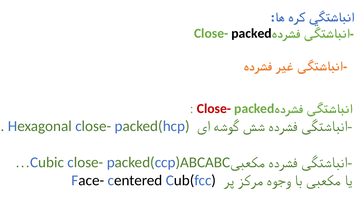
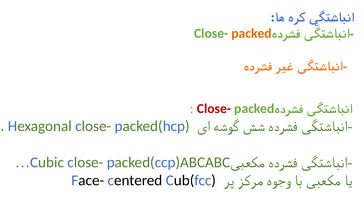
packed colour: black -> orange (252, 34)
